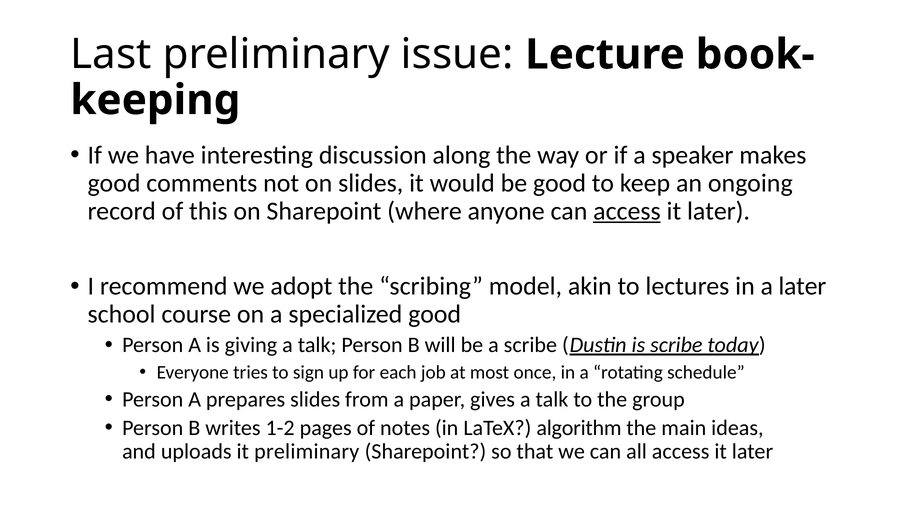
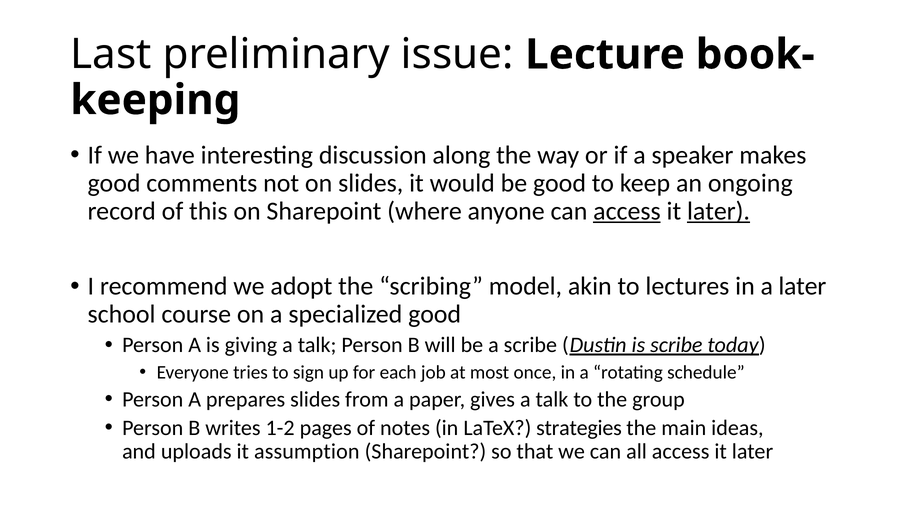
later underline: none -> present (719, 211)
algorithm: algorithm -> strategies (579, 428)
it preliminary: preliminary -> assumption (307, 452)
